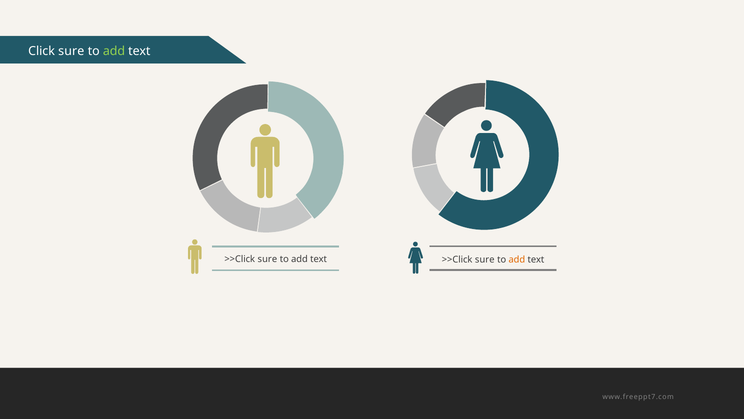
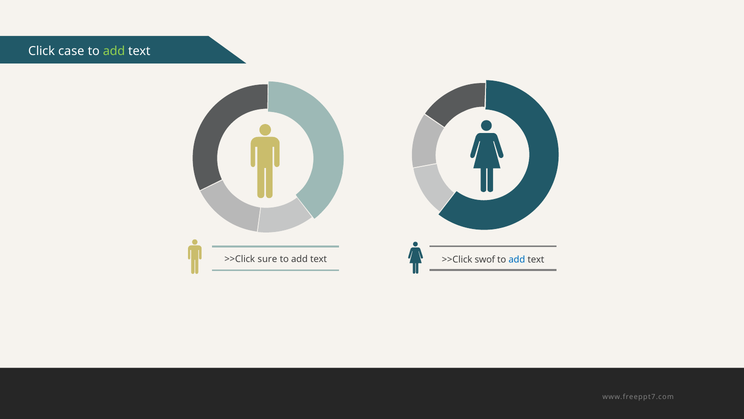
sure: sure -> case (71, 51)
text >>Click sure: sure -> swof (485, 259)
add colour: orange -> blue (517, 259)
